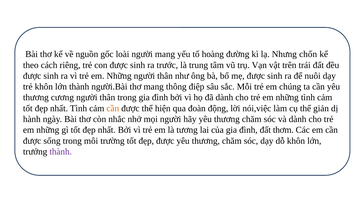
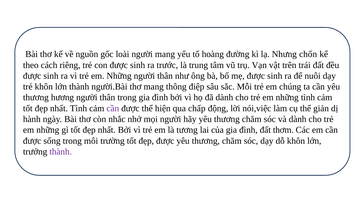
cương: cương -> hương (62, 98)
cần colour: orange -> purple (113, 108)
đoàn: đoàn -> chấp (197, 108)
